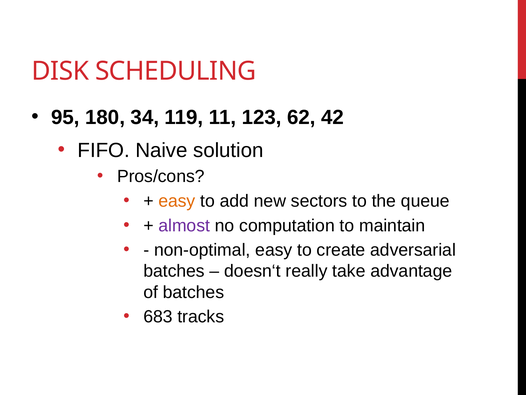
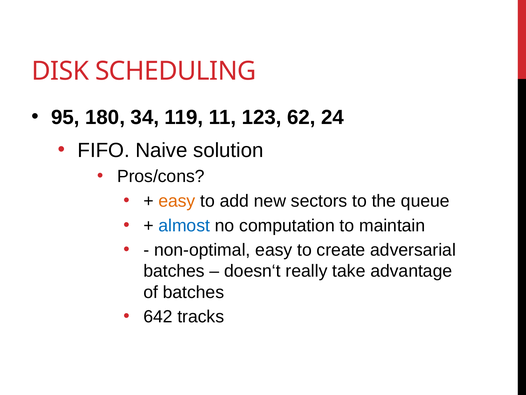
42: 42 -> 24 (333, 117)
almost colour: purple -> blue (184, 225)
683: 683 -> 642 (158, 316)
